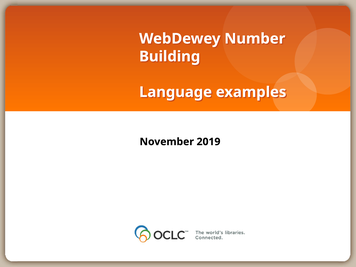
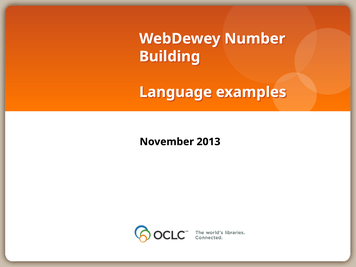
2019: 2019 -> 2013 (209, 142)
